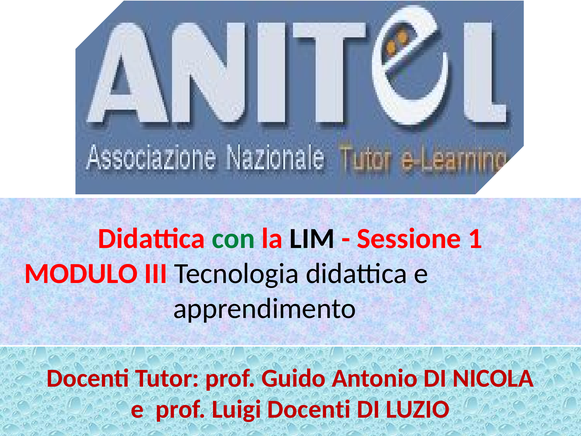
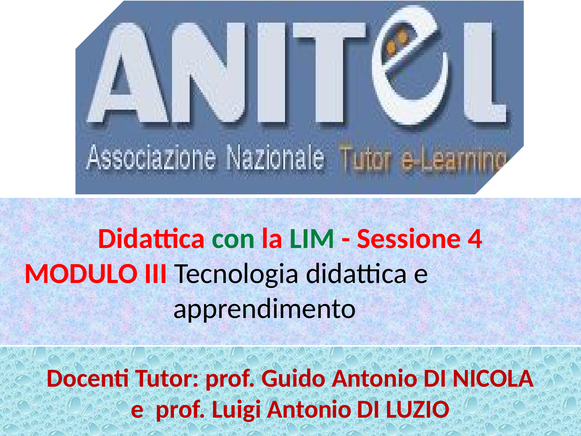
LIM colour: black -> green (312, 239)
1: 1 -> 4 (475, 239)
Luigi Docenti: Docenti -> Antonio (309, 409)
